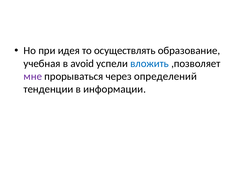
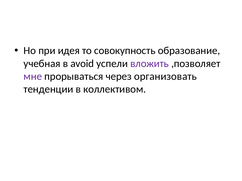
осуществлять: осуществлять -> совокупность (125, 51)
вложить colour: blue -> purple (150, 64)
определений: определений -> организовать (165, 77)
информации: информации -> коллективом (115, 89)
